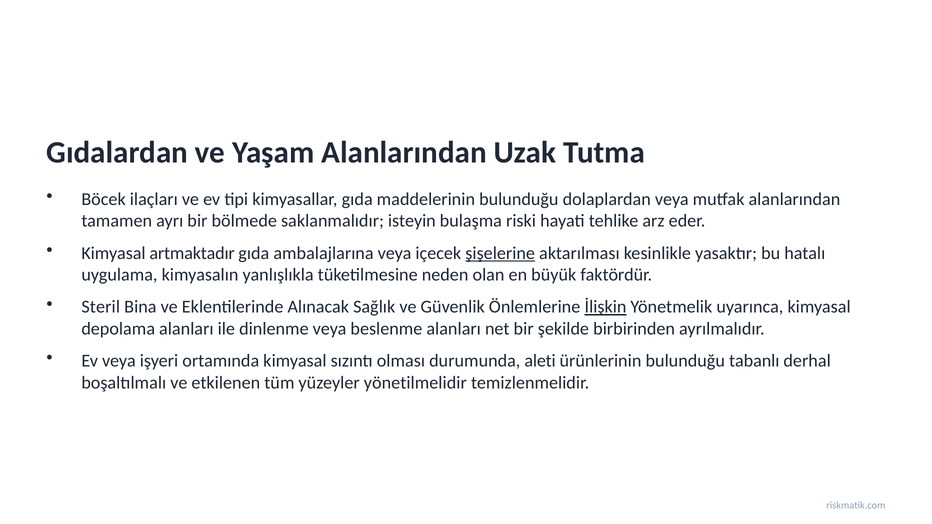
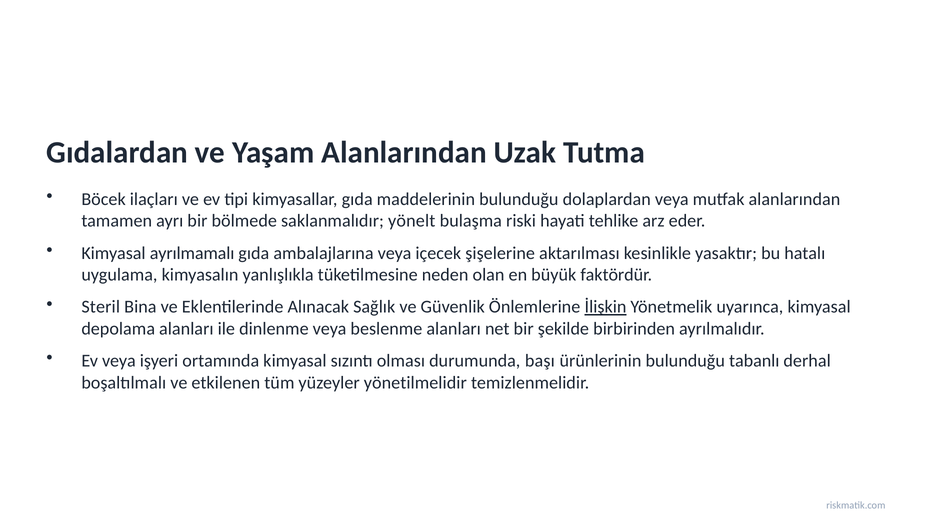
isteyin: isteyin -> yönelt (412, 221)
artmaktadır: artmaktadır -> ayrılmamalı (192, 253)
şişelerine underline: present -> none (500, 253)
aleti: aleti -> başı (540, 361)
